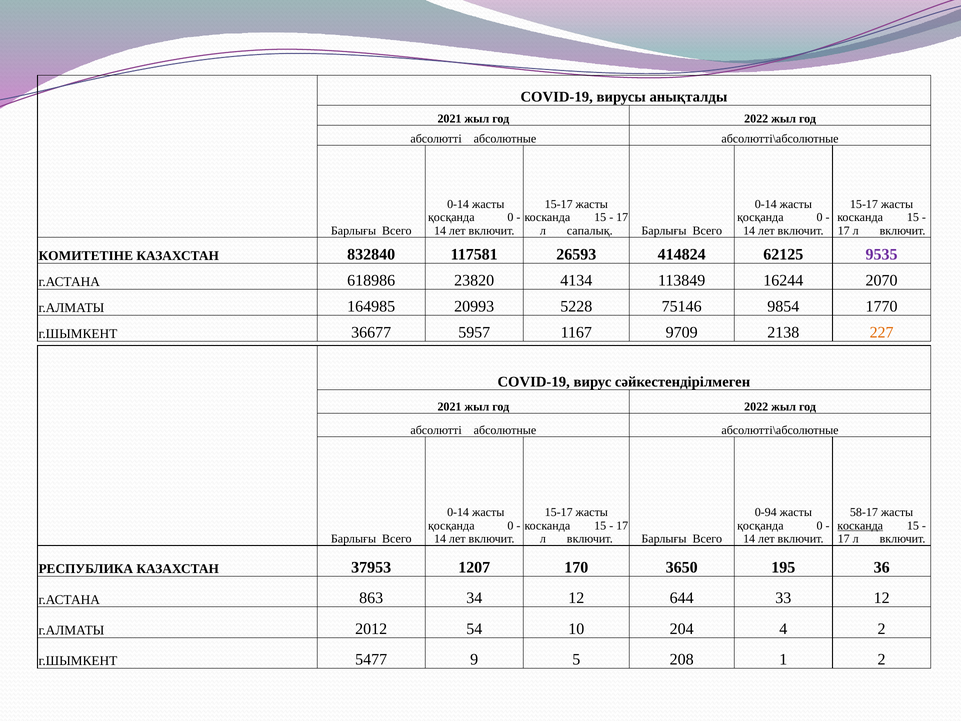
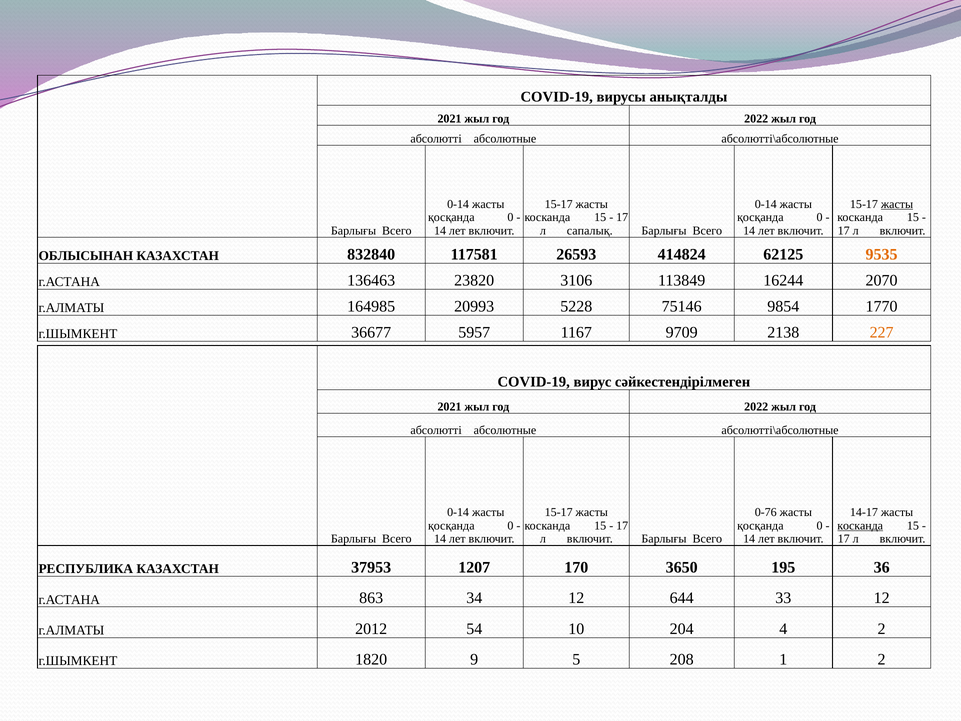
жасты underline: none -> present (897, 204)
КОМИТЕТІНЕ: КОМИТЕТІНЕ -> ОБЛЫСЫНАН (86, 256)
9535 colour: purple -> orange (882, 254)
618986: 618986 -> 136463 (371, 280)
4134: 4134 -> 3106 (576, 280)
0-94: 0-94 -> 0-76 (766, 512)
58-17: 58-17 -> 14-17 (864, 512)
5477: 5477 -> 1820 (371, 659)
